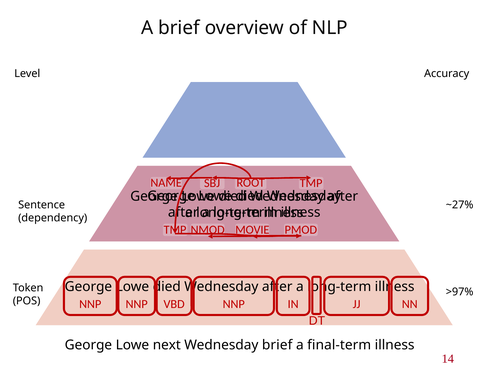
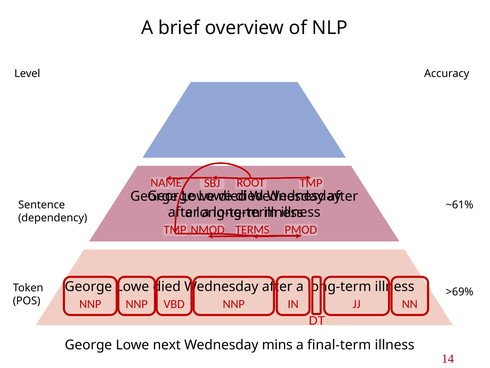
~27%: ~27% -> ~61% (460, 205)
MOVIE: MOVIE -> TERMS (252, 230)
>97%: >97% -> >69% (460, 292)
Wednesday brief: brief -> mins (277, 344)
